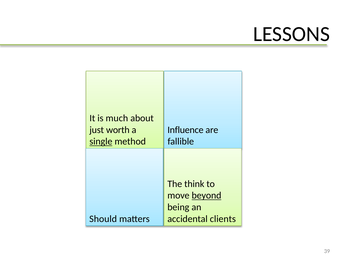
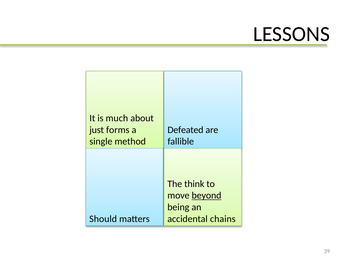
worth: worth -> forms (118, 130)
Influence: Influence -> Defeated (185, 130)
single underline: present -> none (101, 142)
clients: clients -> chains (223, 219)
